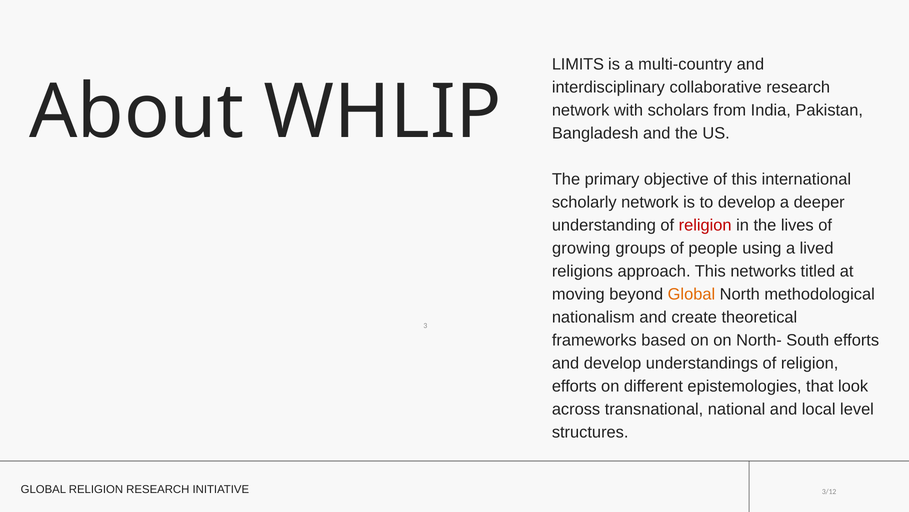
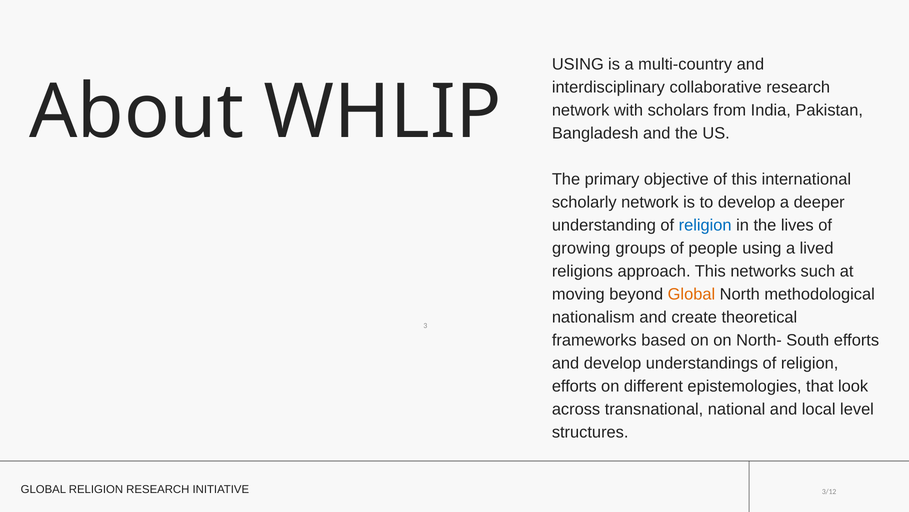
LIMITS: LIMITS -> USING (578, 64)
religion colour: red -> blue (705, 225)
titled: titled -> such (818, 271)
